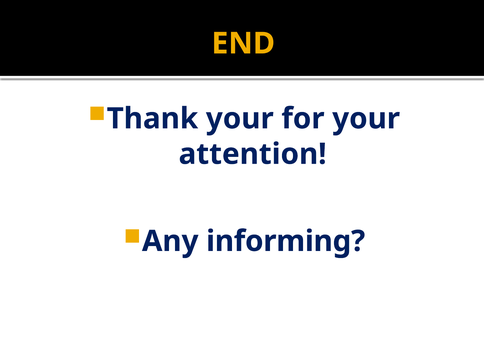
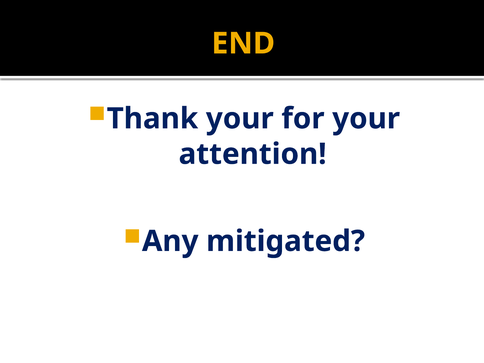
informing: informing -> mitigated (286, 241)
